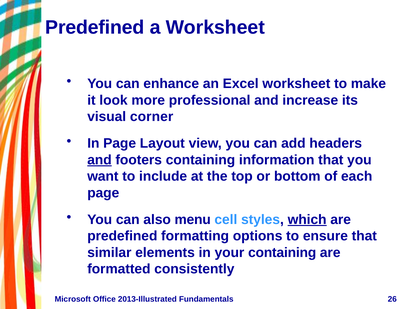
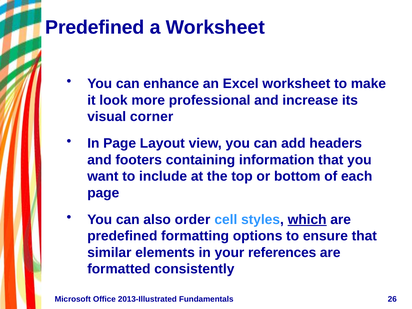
and underline: present -> none (99, 160)
menu: menu -> order (193, 220)
your containing: containing -> references (282, 253)
